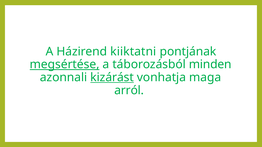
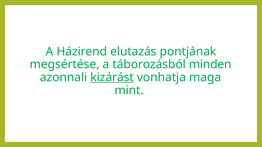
kiiktatni: kiiktatni -> elutazás (133, 52)
megsértése underline: present -> none (65, 65)
arról: arról -> mint (129, 90)
